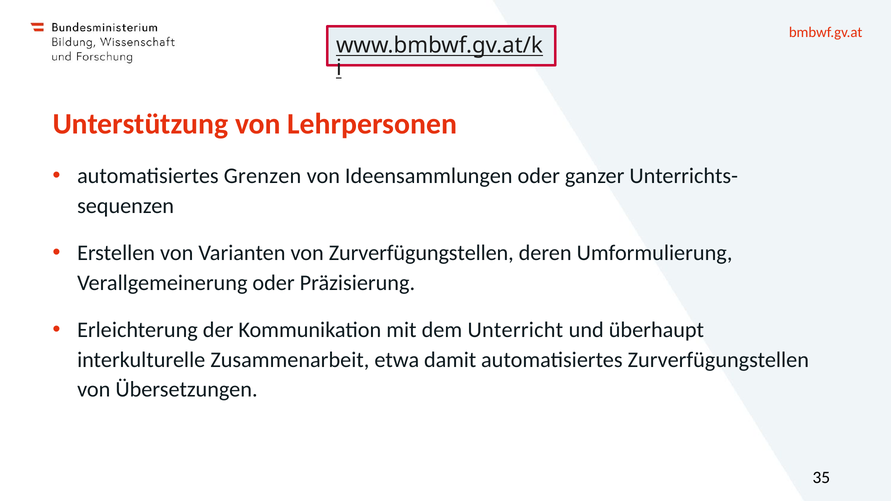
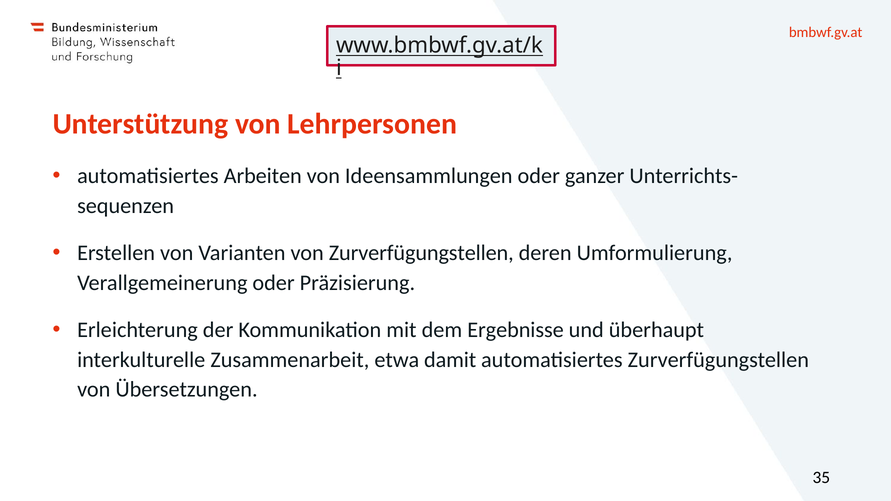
Grenzen: Grenzen -> Arbeiten (263, 176)
Unterricht: Unterricht -> Ergebnisse (516, 330)
